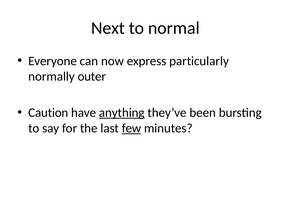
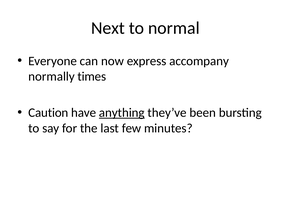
particularly: particularly -> accompany (199, 61)
outer: outer -> times (92, 77)
few underline: present -> none (132, 128)
